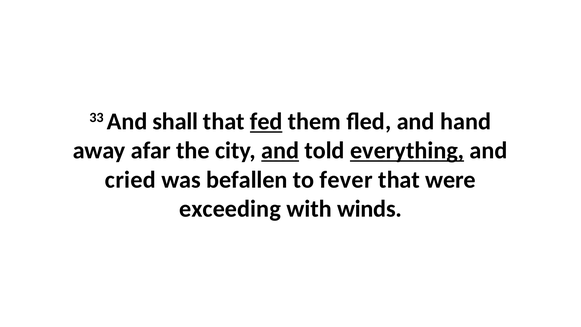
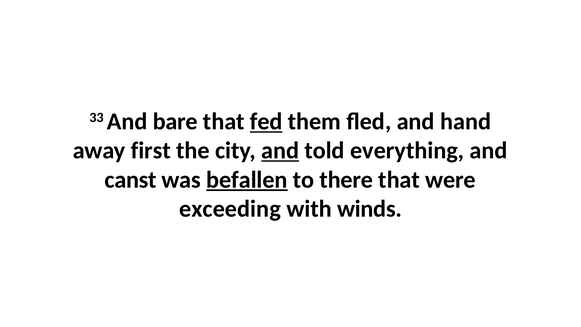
shall: shall -> bare (175, 122)
afar: afar -> first (151, 151)
everything underline: present -> none (407, 151)
cried: cried -> canst (131, 180)
befallen underline: none -> present (247, 180)
fever: fever -> there (346, 180)
